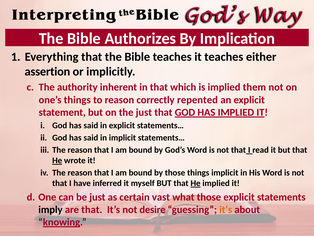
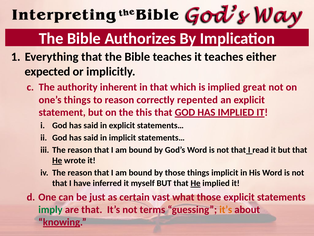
assertion: assertion -> expected (47, 71)
them: them -> great (254, 87)
the just: just -> this (144, 112)
imply colour: black -> green (50, 209)
desire: desire -> terms (152, 209)
